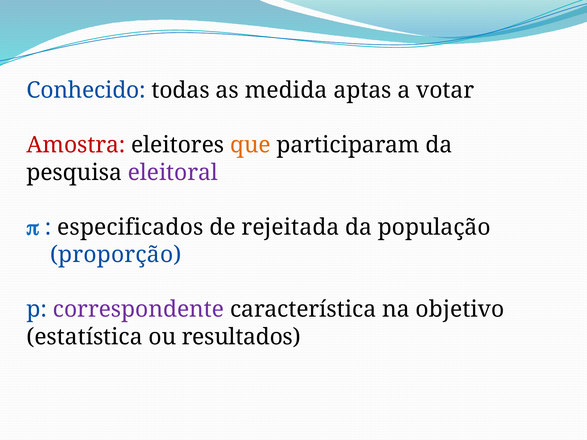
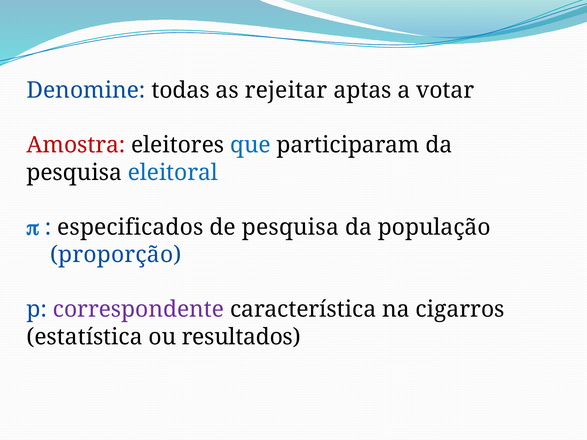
Conhecido: Conhecido -> Denomine (86, 90)
medida: medida -> rejeitar (286, 90)
que colour: orange -> blue (250, 145)
eleitoral colour: purple -> blue (173, 173)
de rejeitada: rejeitada -> pesquisa (290, 227)
objetivo: objetivo -> cigarros (460, 310)
